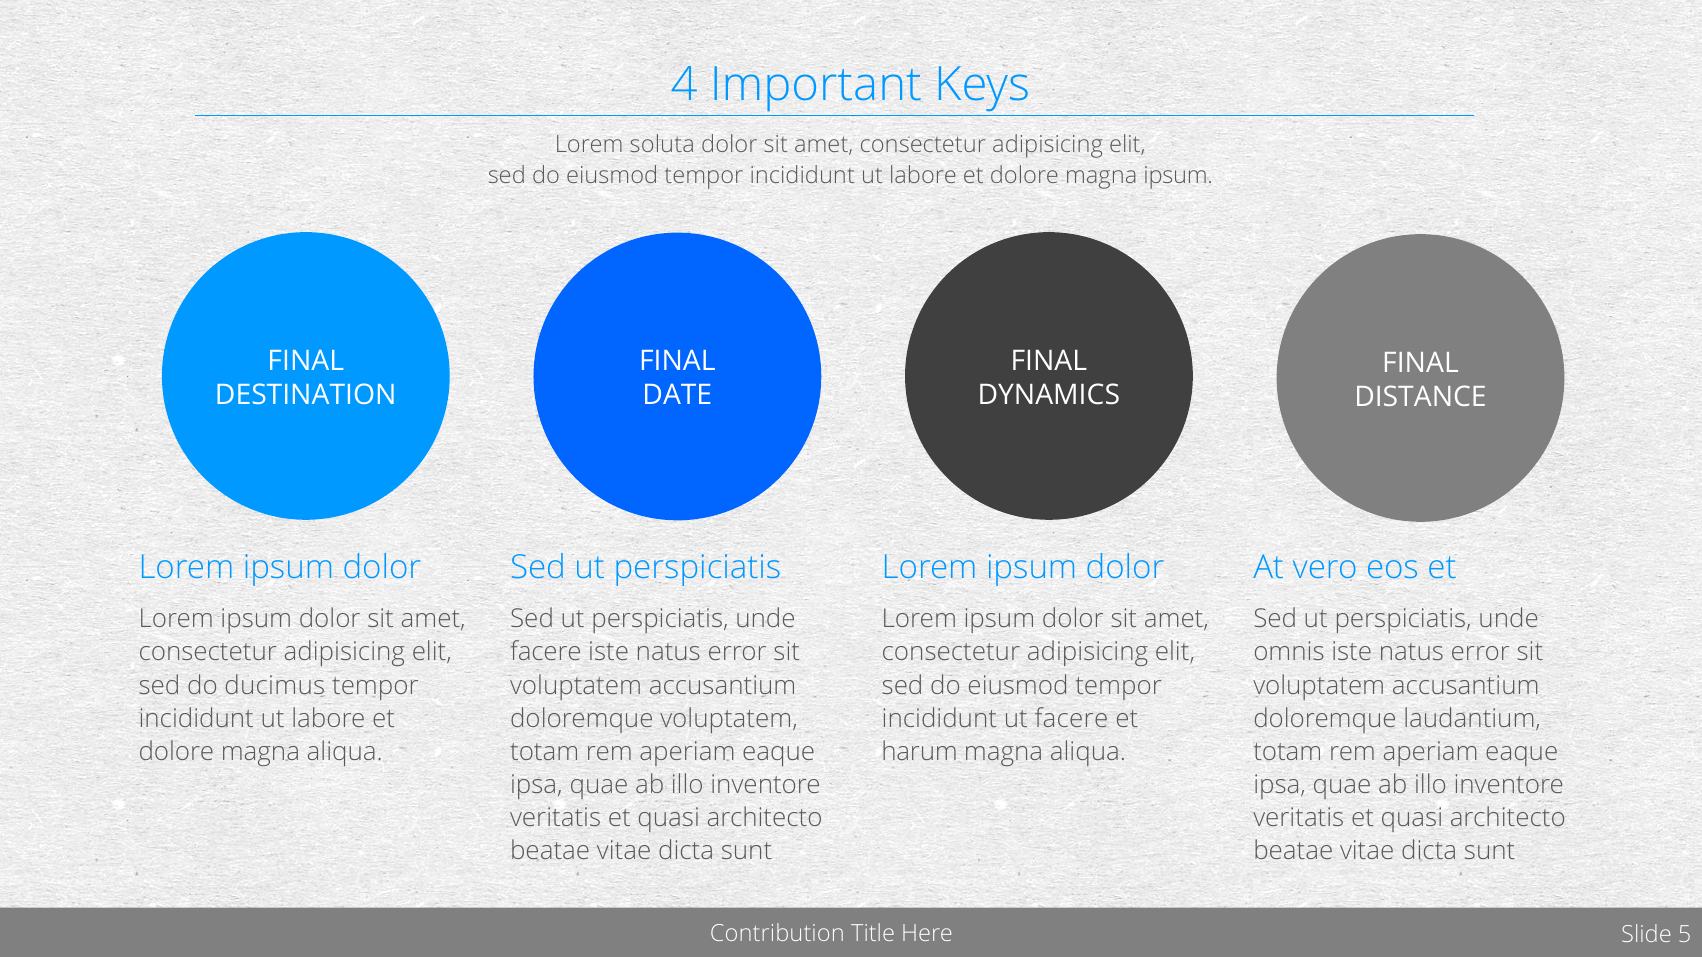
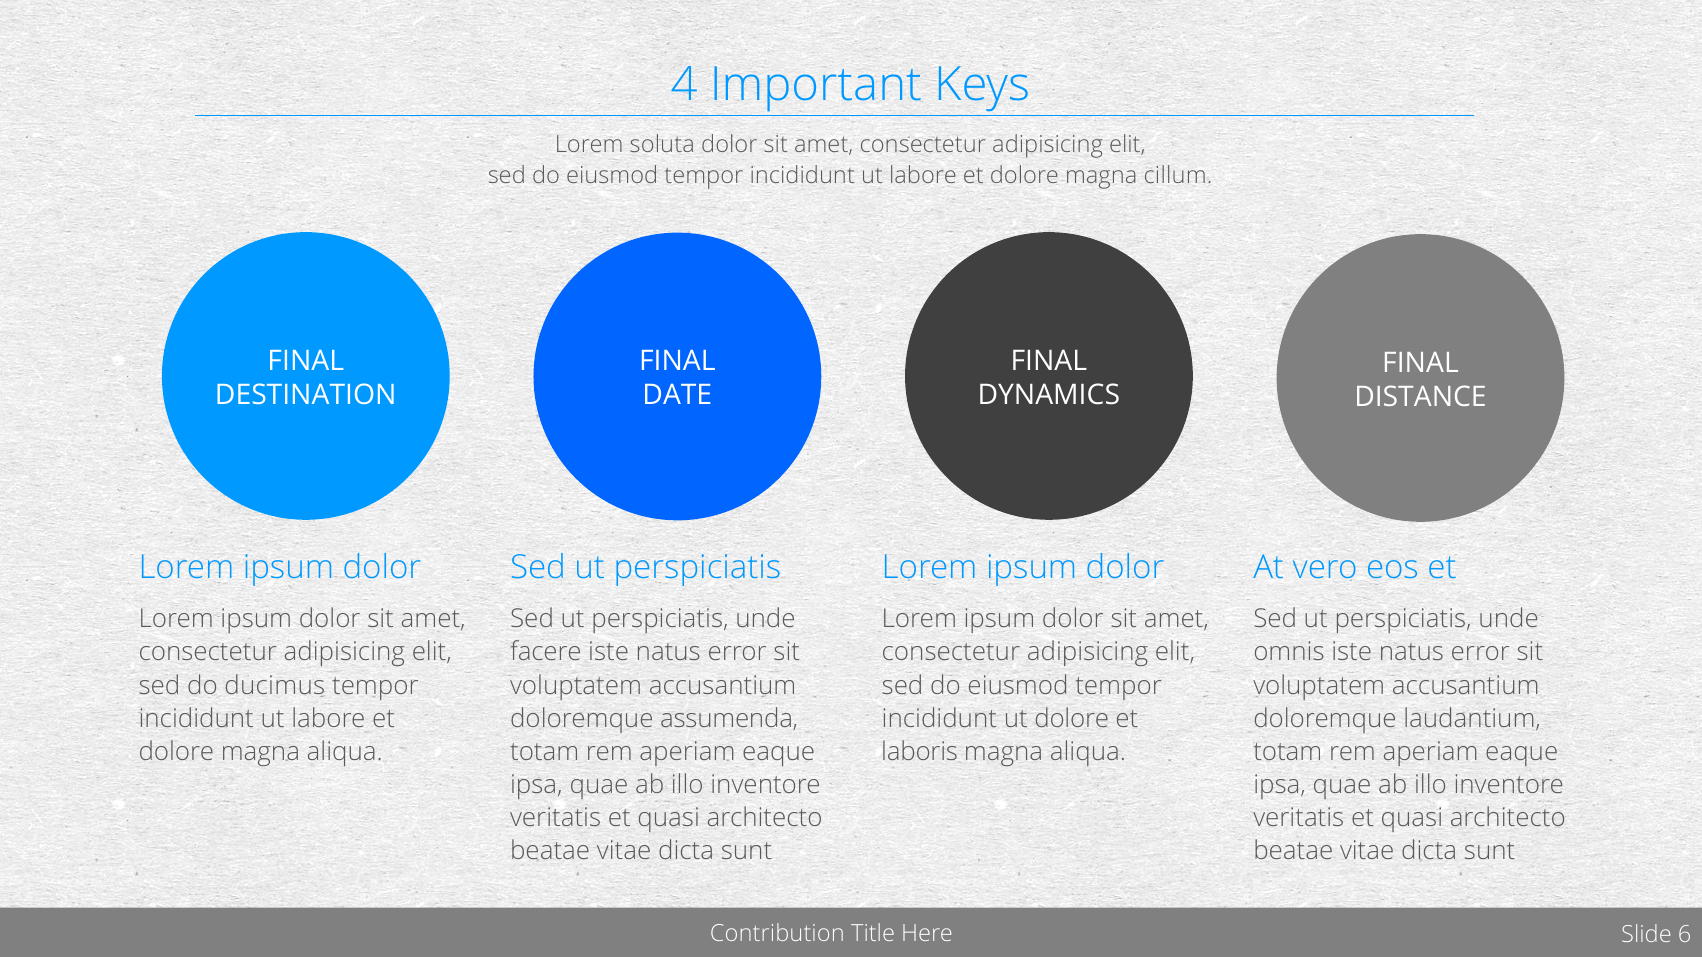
magna ipsum: ipsum -> cillum (1178, 176)
doloremque voluptatem: voluptatem -> assumenda (729, 719)
ut facere: facere -> dolore (1072, 719)
harum: harum -> laboris (920, 752)
5: 5 -> 6 (1685, 935)
